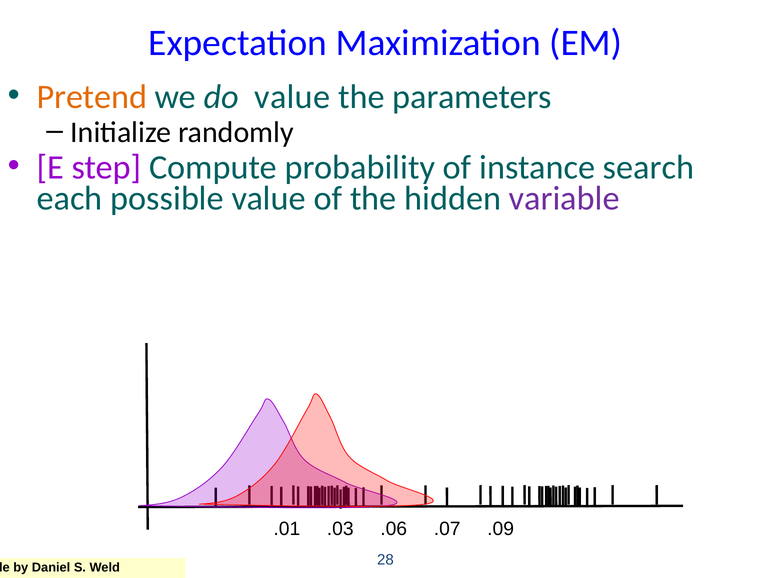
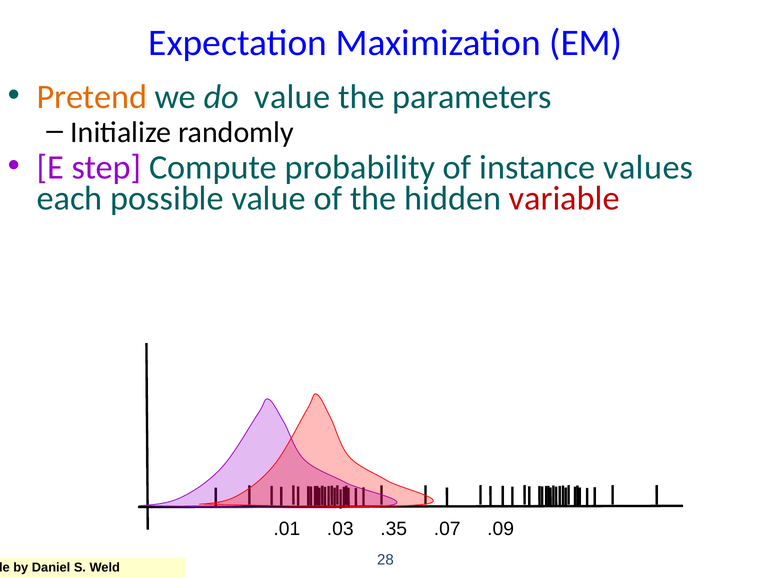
search: search -> values (648, 168)
variable colour: purple -> red (564, 199)
.06: .06 -> .35 (394, 529)
